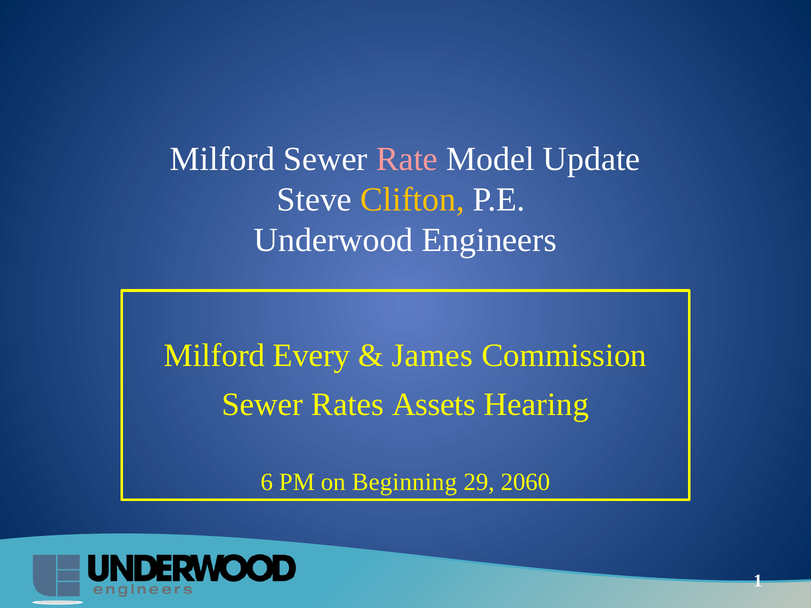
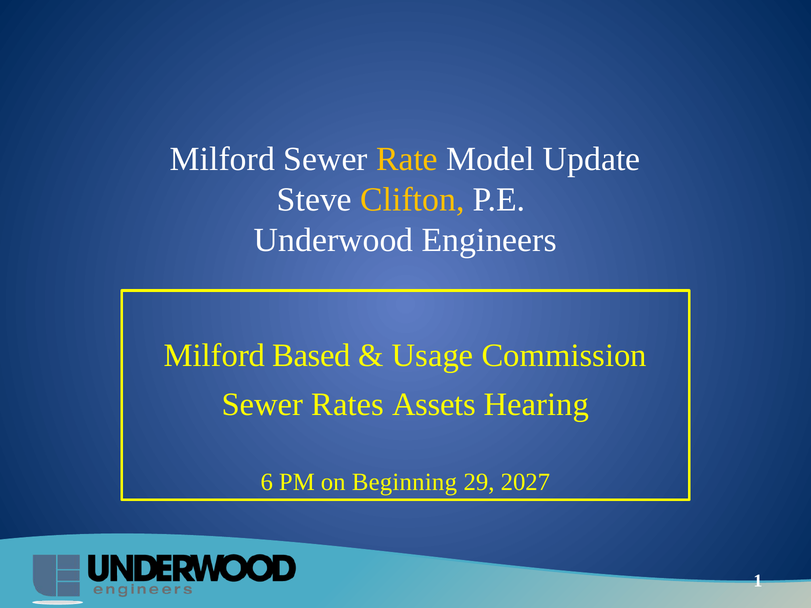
Rate colour: pink -> yellow (407, 159)
Every: Every -> Based (312, 356)
James: James -> Usage (433, 356)
2060: 2060 -> 2027 (525, 482)
